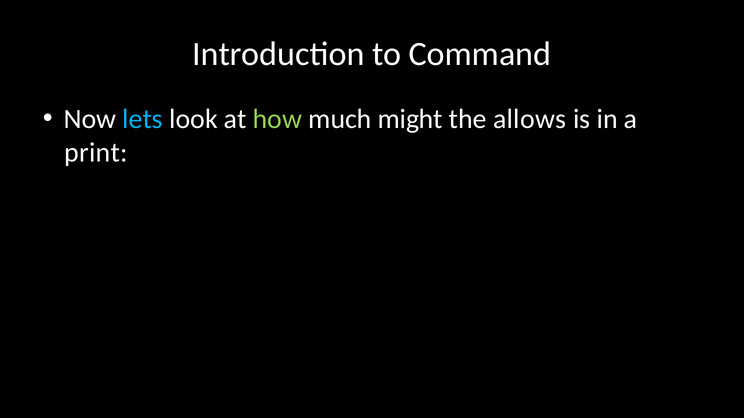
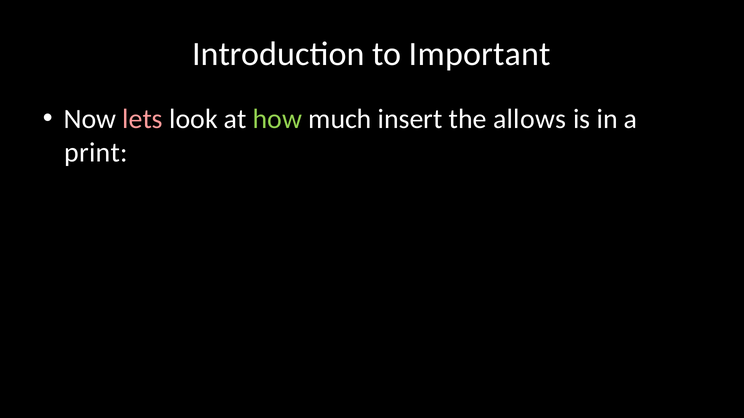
Command: Command -> Important (480, 54)
lets colour: light blue -> pink (143, 119)
might: might -> insert (410, 119)
